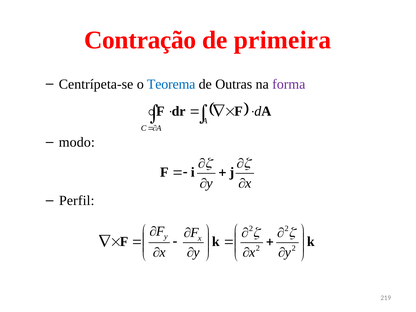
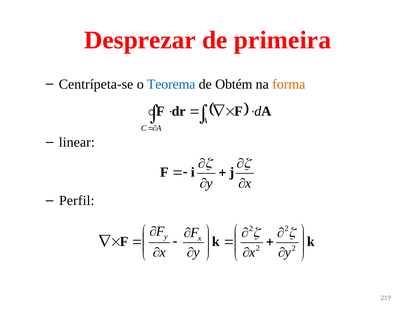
Contração: Contração -> Desprezar (140, 40)
Outras: Outras -> Obtém (234, 84)
forma colour: purple -> orange (289, 84)
modo: modo -> linear (77, 142)
